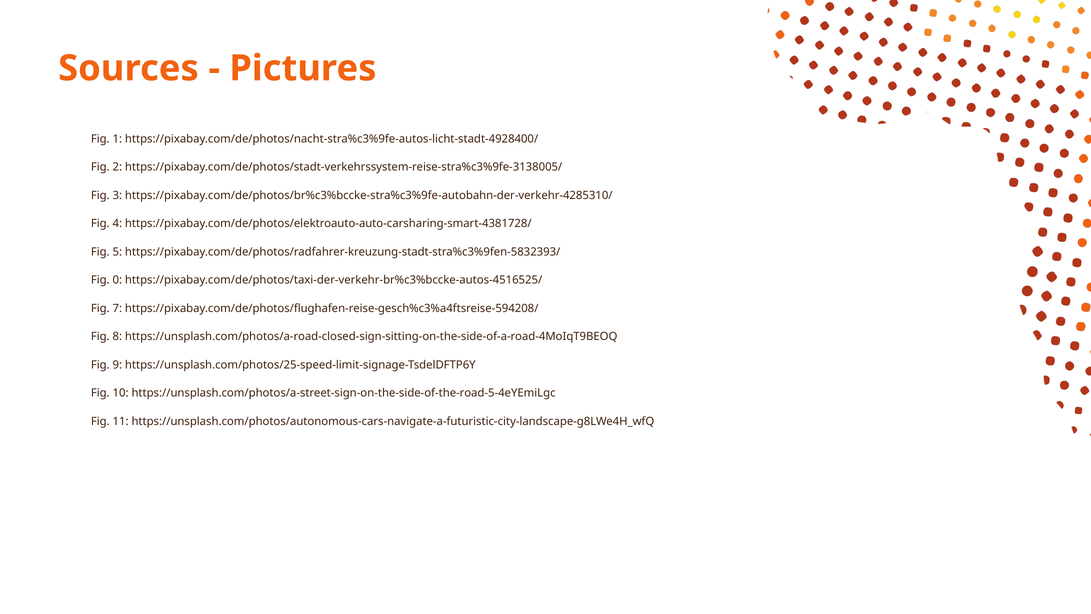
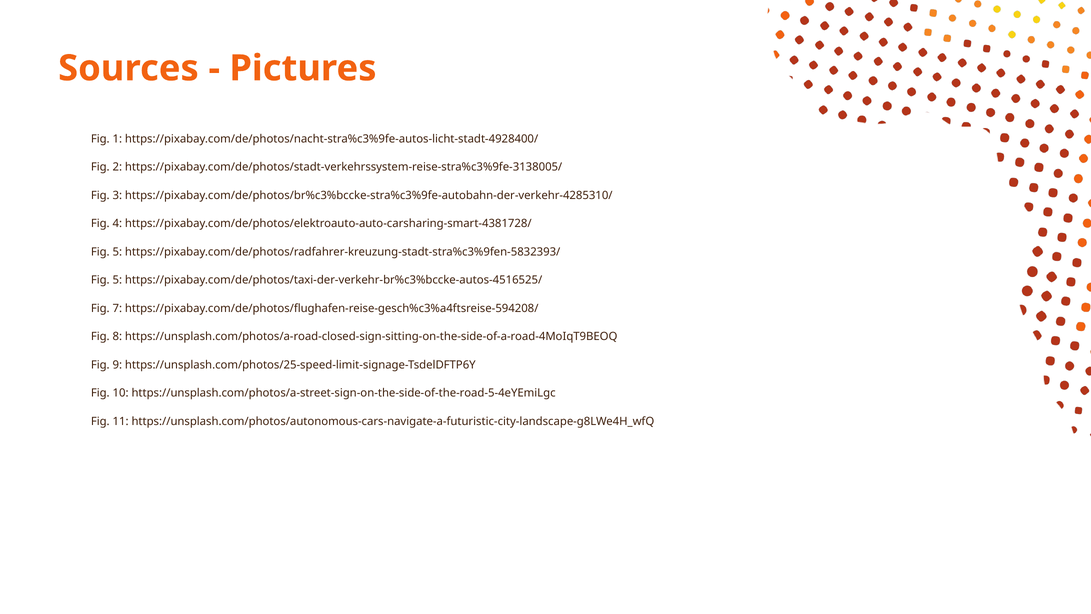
0: 0 -> 5 (117, 280)
